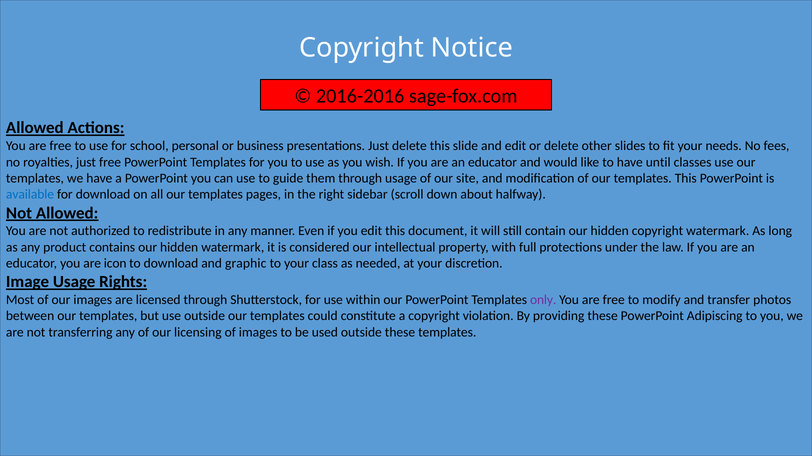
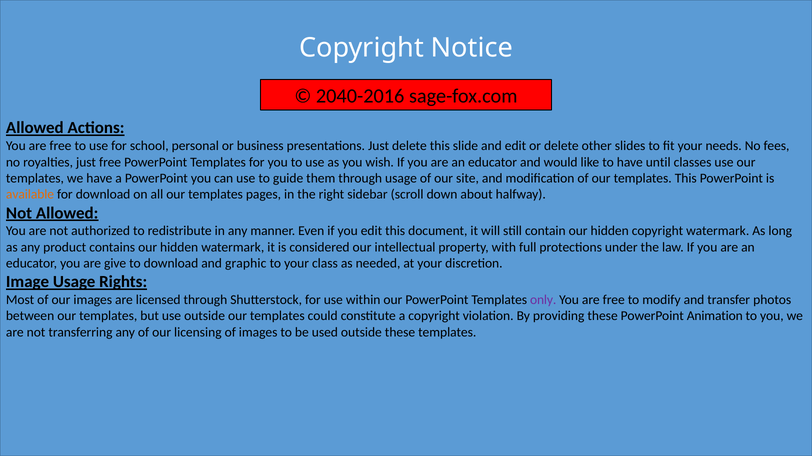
2016-2016: 2016-2016 -> 2040-2016 (360, 96)
available colour: blue -> orange (30, 195)
icon: icon -> give (115, 264)
Adipiscing: Adipiscing -> Animation (715, 317)
